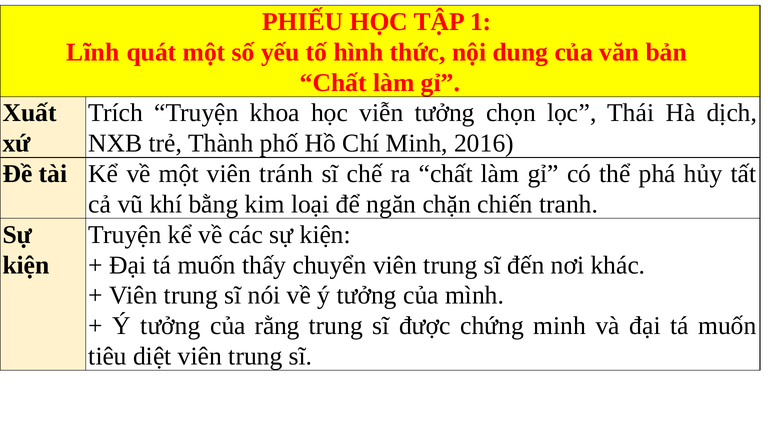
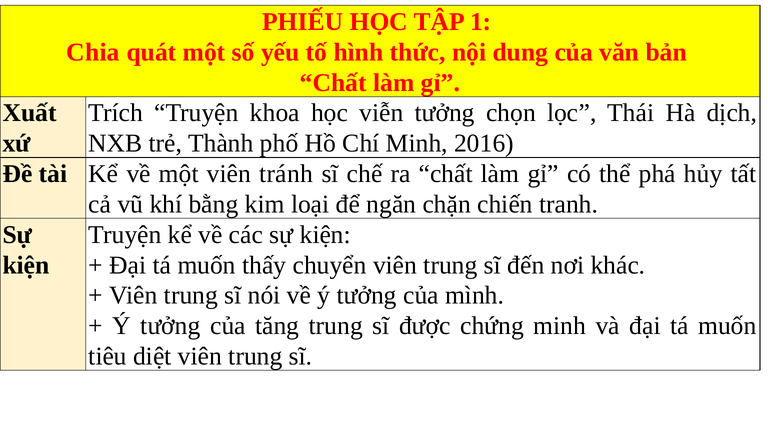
Lĩnh: Lĩnh -> Chia (93, 52)
rằng: rằng -> tăng (277, 326)
